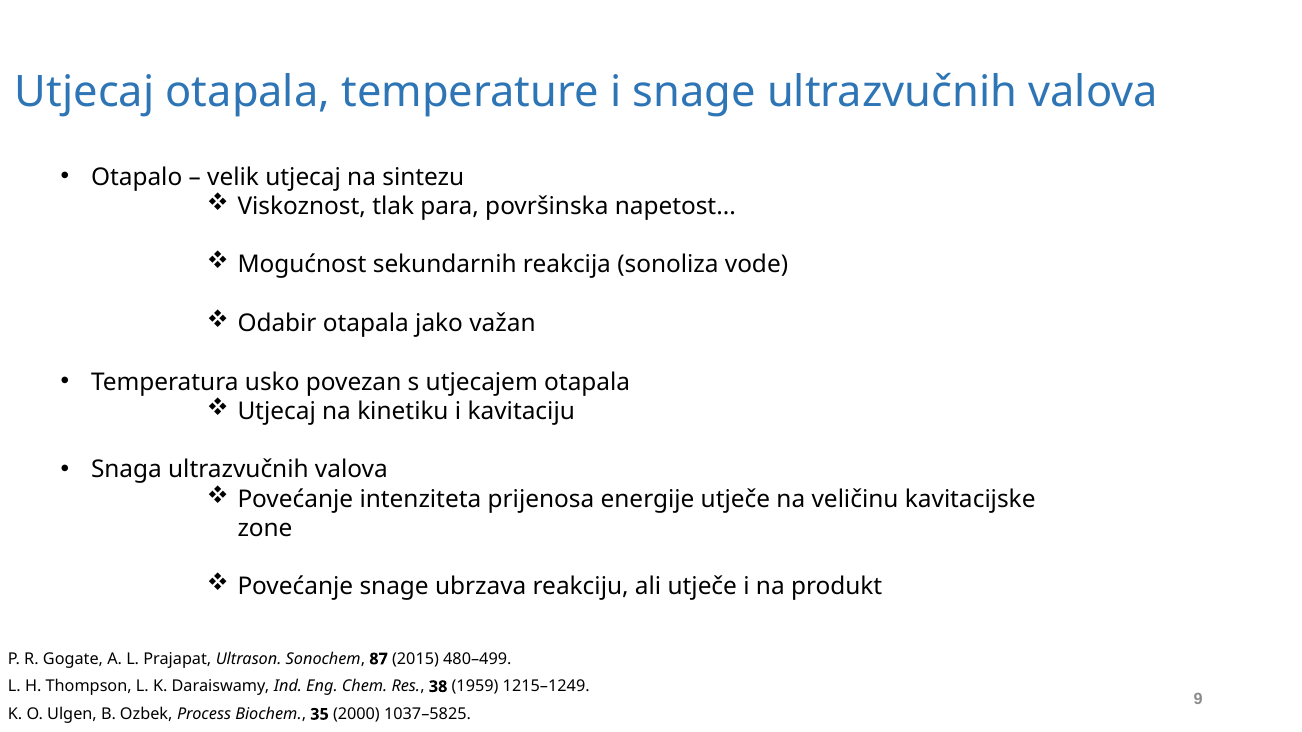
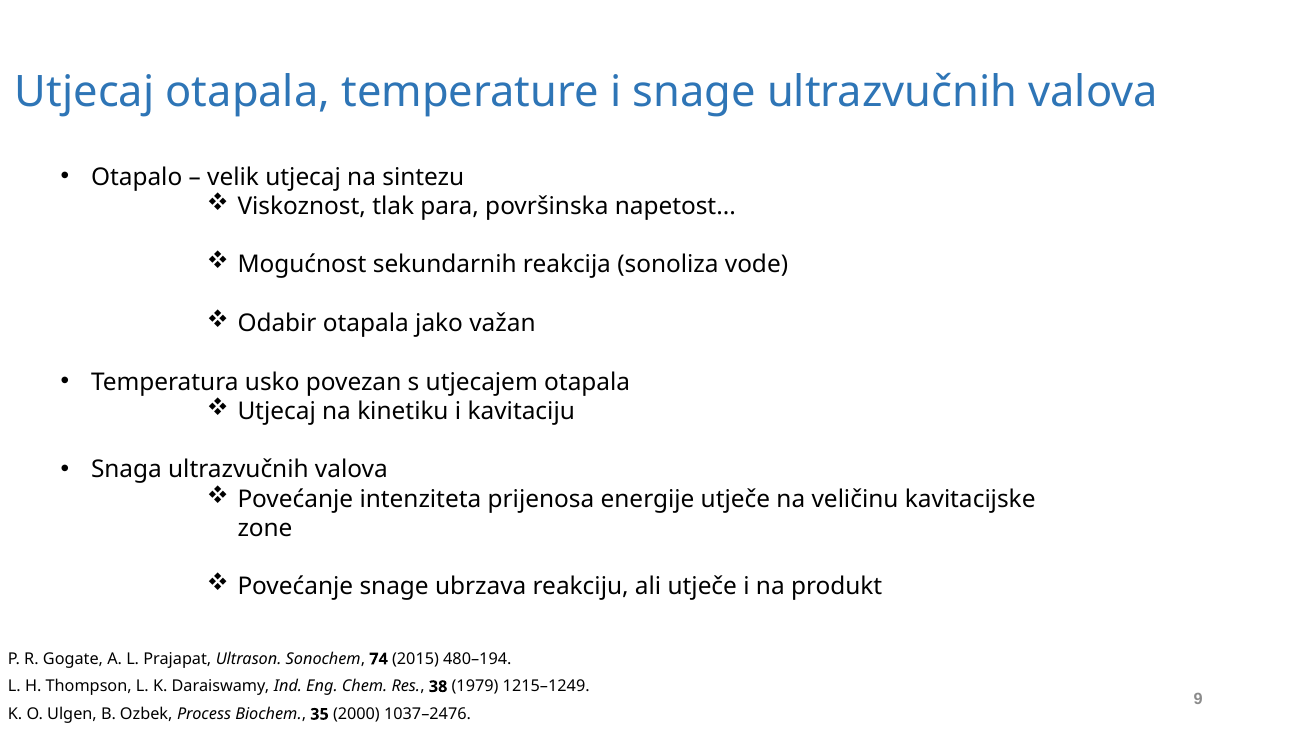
87: 87 -> 74 (379, 659)
480–499: 480–499 -> 480–194 (477, 659)
1959: 1959 -> 1979 (475, 687)
1037–5825: 1037–5825 -> 1037–2476 (428, 715)
